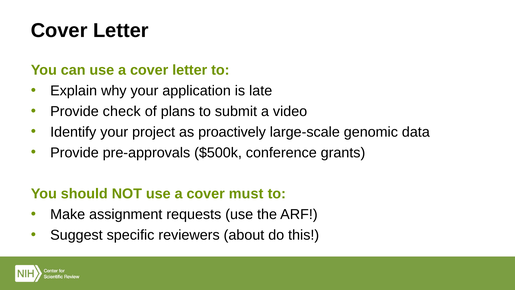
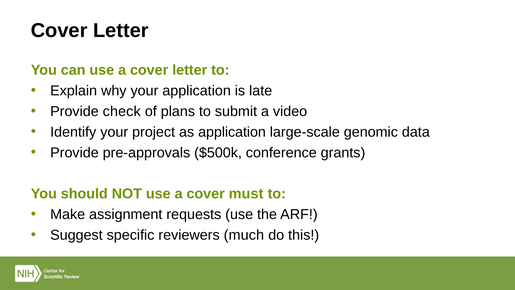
as proactively: proactively -> application (232, 132)
about: about -> much (244, 235)
